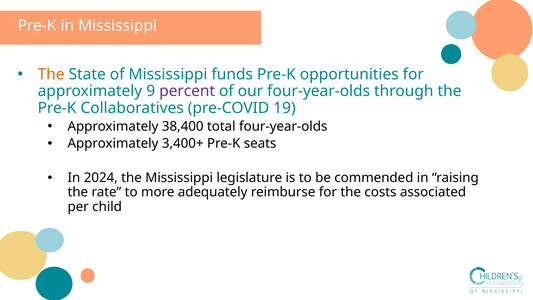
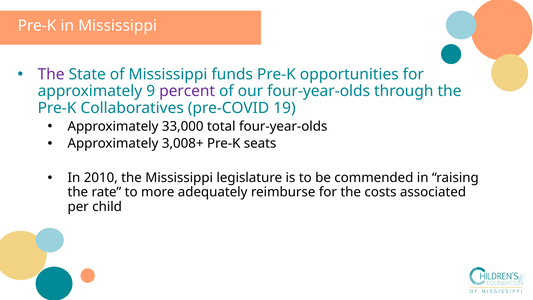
The colour: orange -> purple (51, 74)
38,400: 38,400 -> 33,000 (183, 126)
3,400+: 3,400+ -> 3,008+ (183, 143)
2024: 2024 -> 2010 (101, 178)
